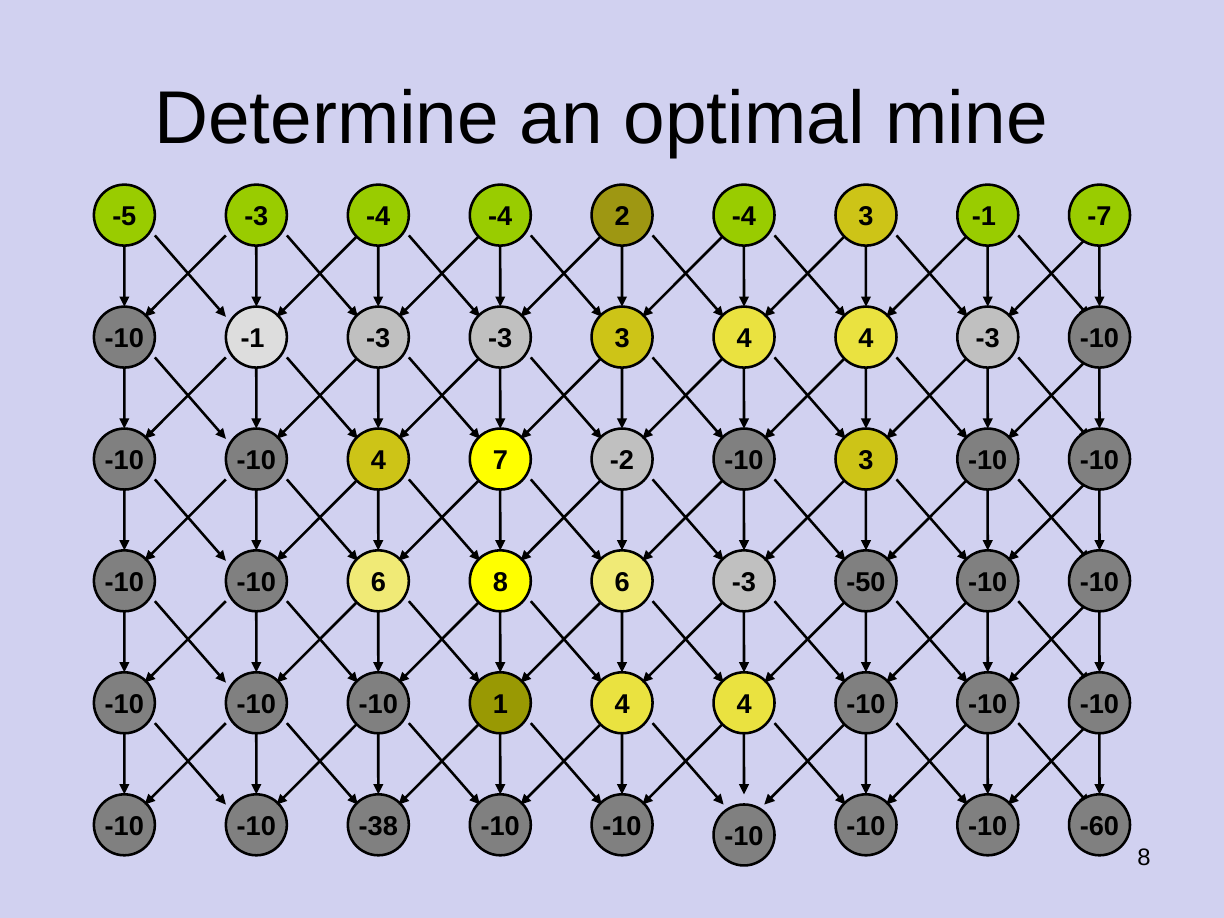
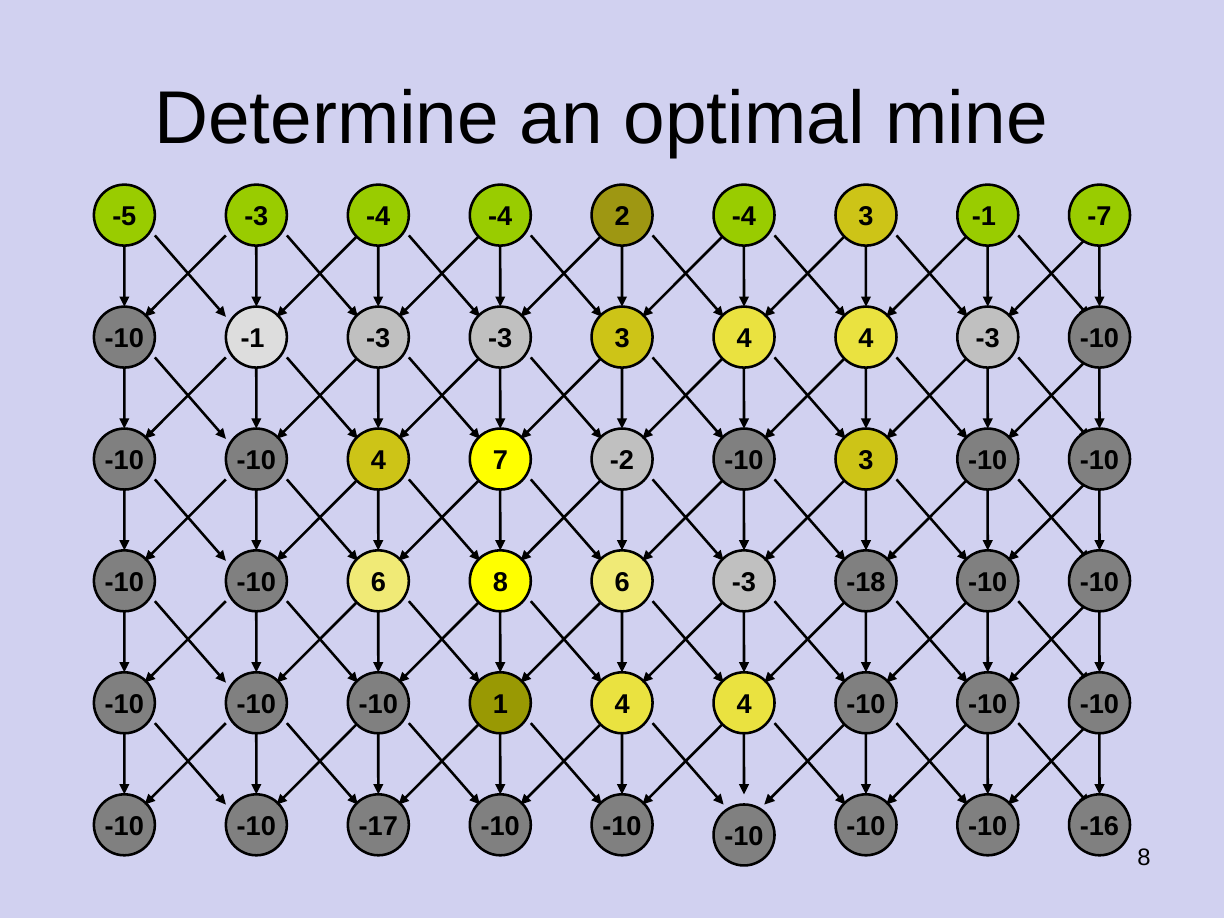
-50: -50 -> -18 (866, 583)
-38: -38 -> -17 (378, 827)
-60: -60 -> -16 (1099, 827)
